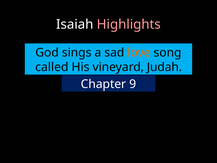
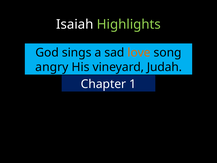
Highlights colour: pink -> light green (129, 24)
called: called -> angry (52, 67)
9: 9 -> 1 (133, 84)
